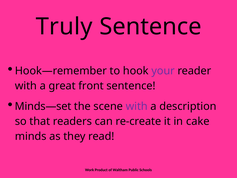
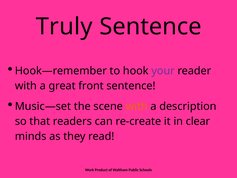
Minds—set: Minds—set -> Music—set (43, 106)
with colour: purple -> orange (137, 106)
cake: cake -> clear (198, 121)
